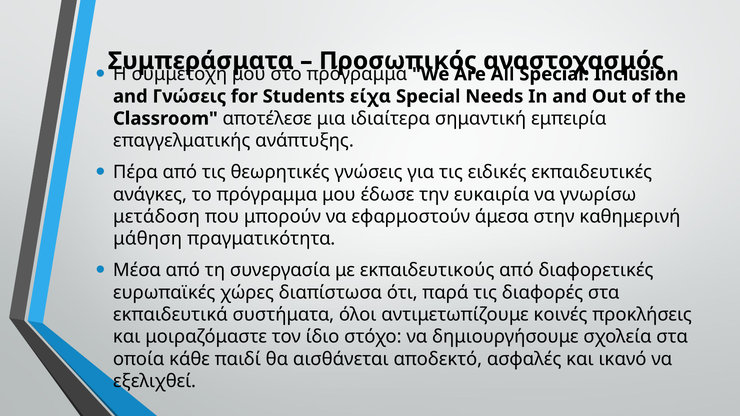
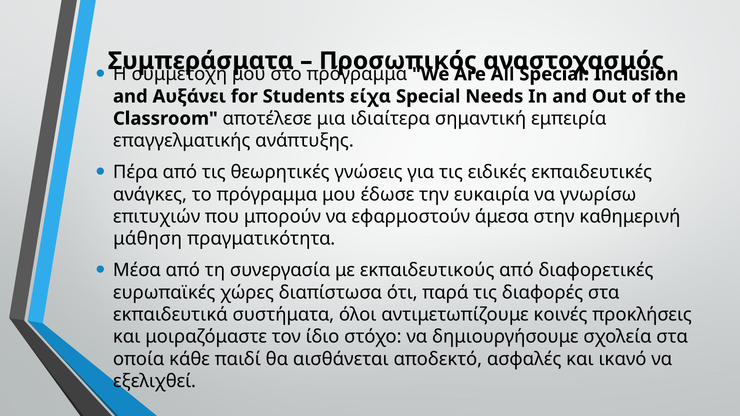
and Γνώσεις: Γνώσεις -> Αυξάνει (189, 96)
μετάδοση: μετάδοση -> επιτυχιών (157, 217)
